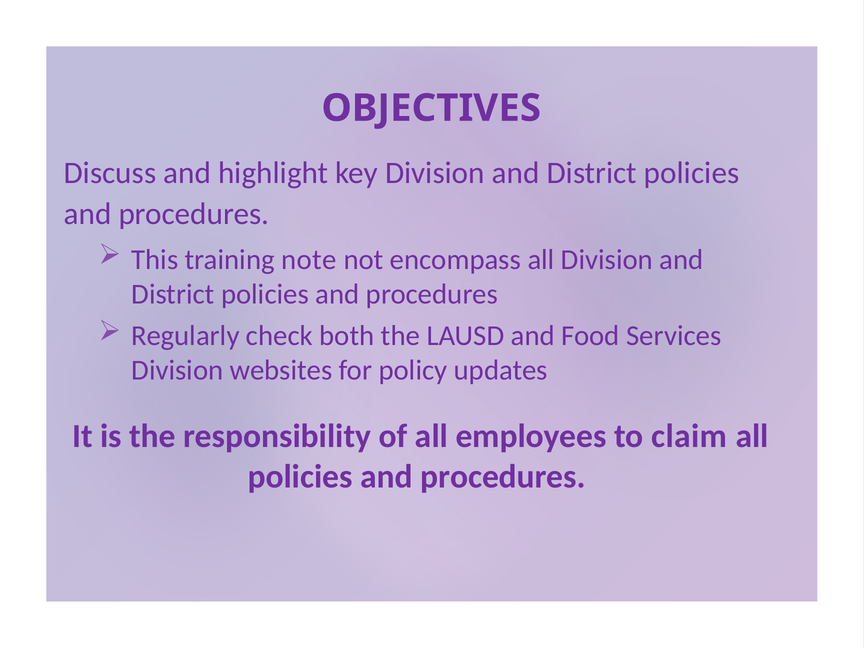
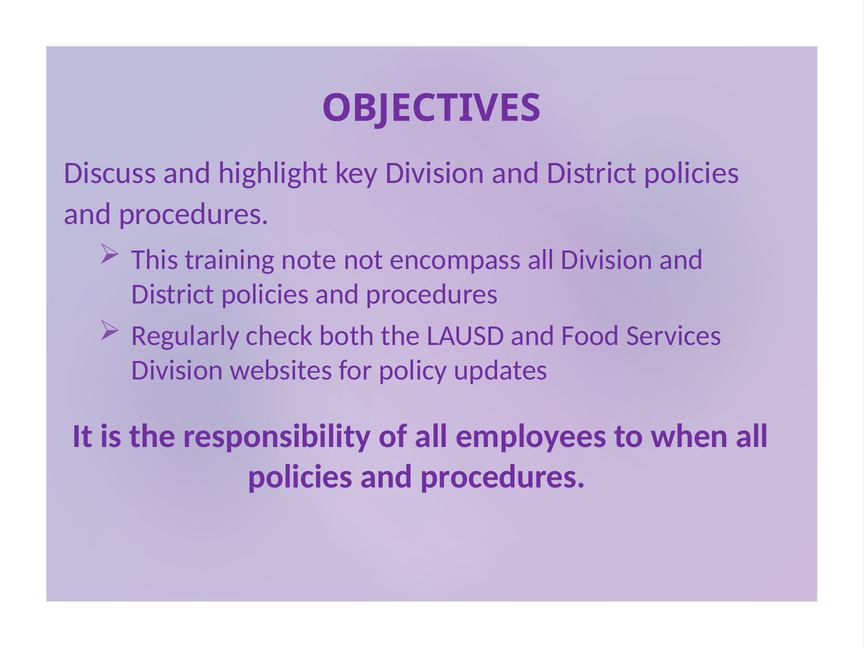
claim: claim -> when (690, 436)
